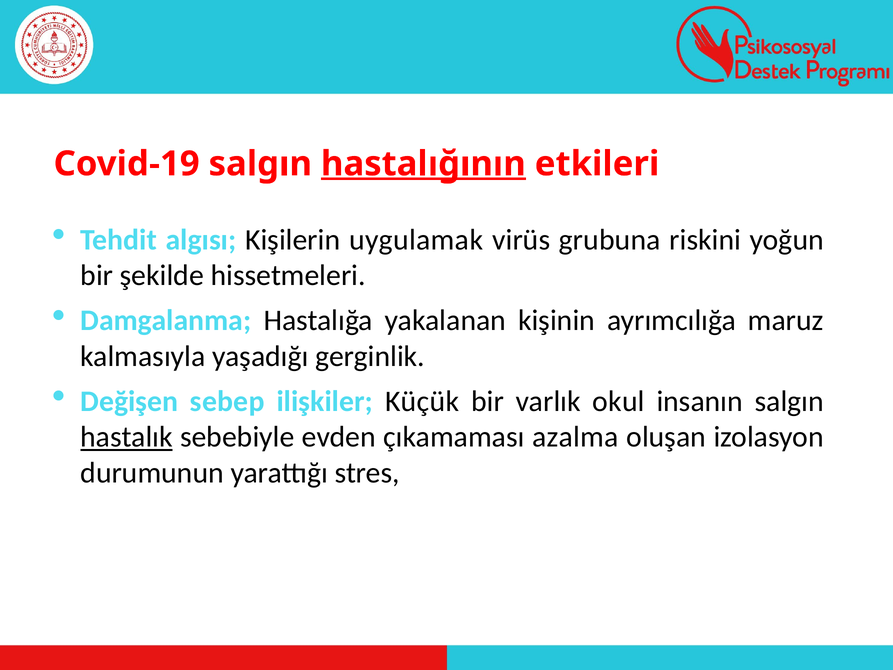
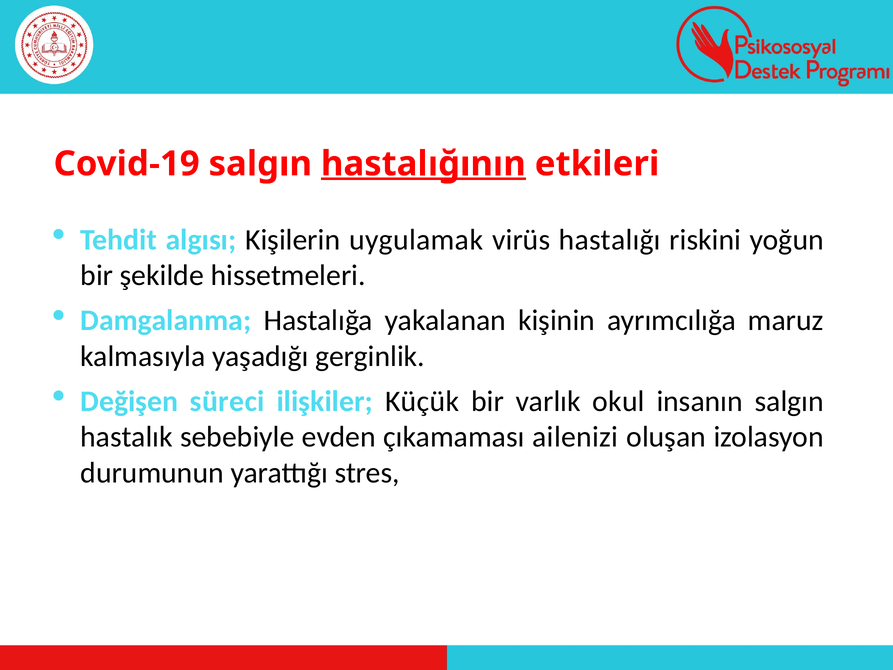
grubuna: grubuna -> hastalığı (610, 240)
sebep: sebep -> süreci (227, 401)
hastalık underline: present -> none (127, 437)
azalma: azalma -> ailenizi (575, 437)
